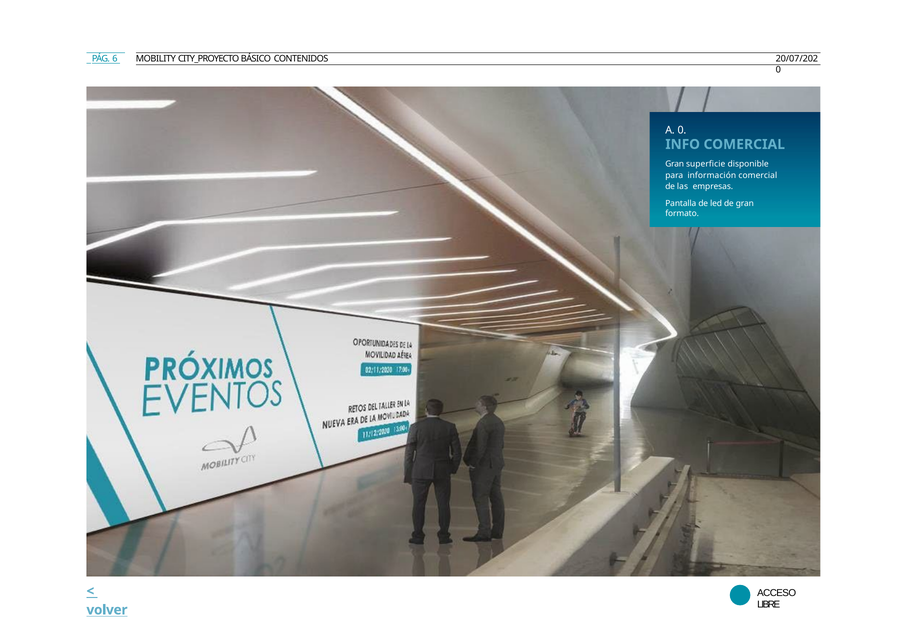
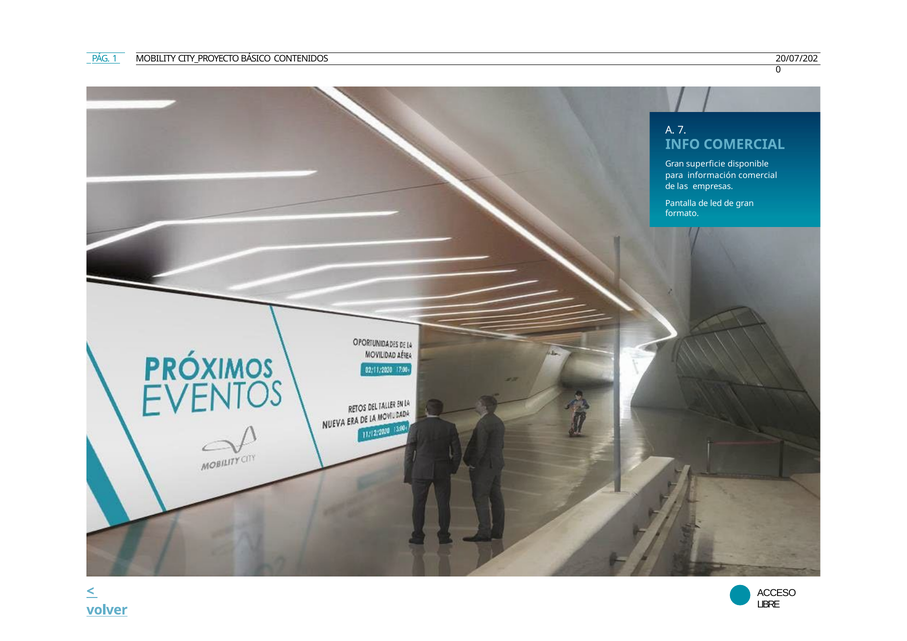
6: 6 -> 1 (115, 59)
A 0: 0 -> 7 (682, 130)
